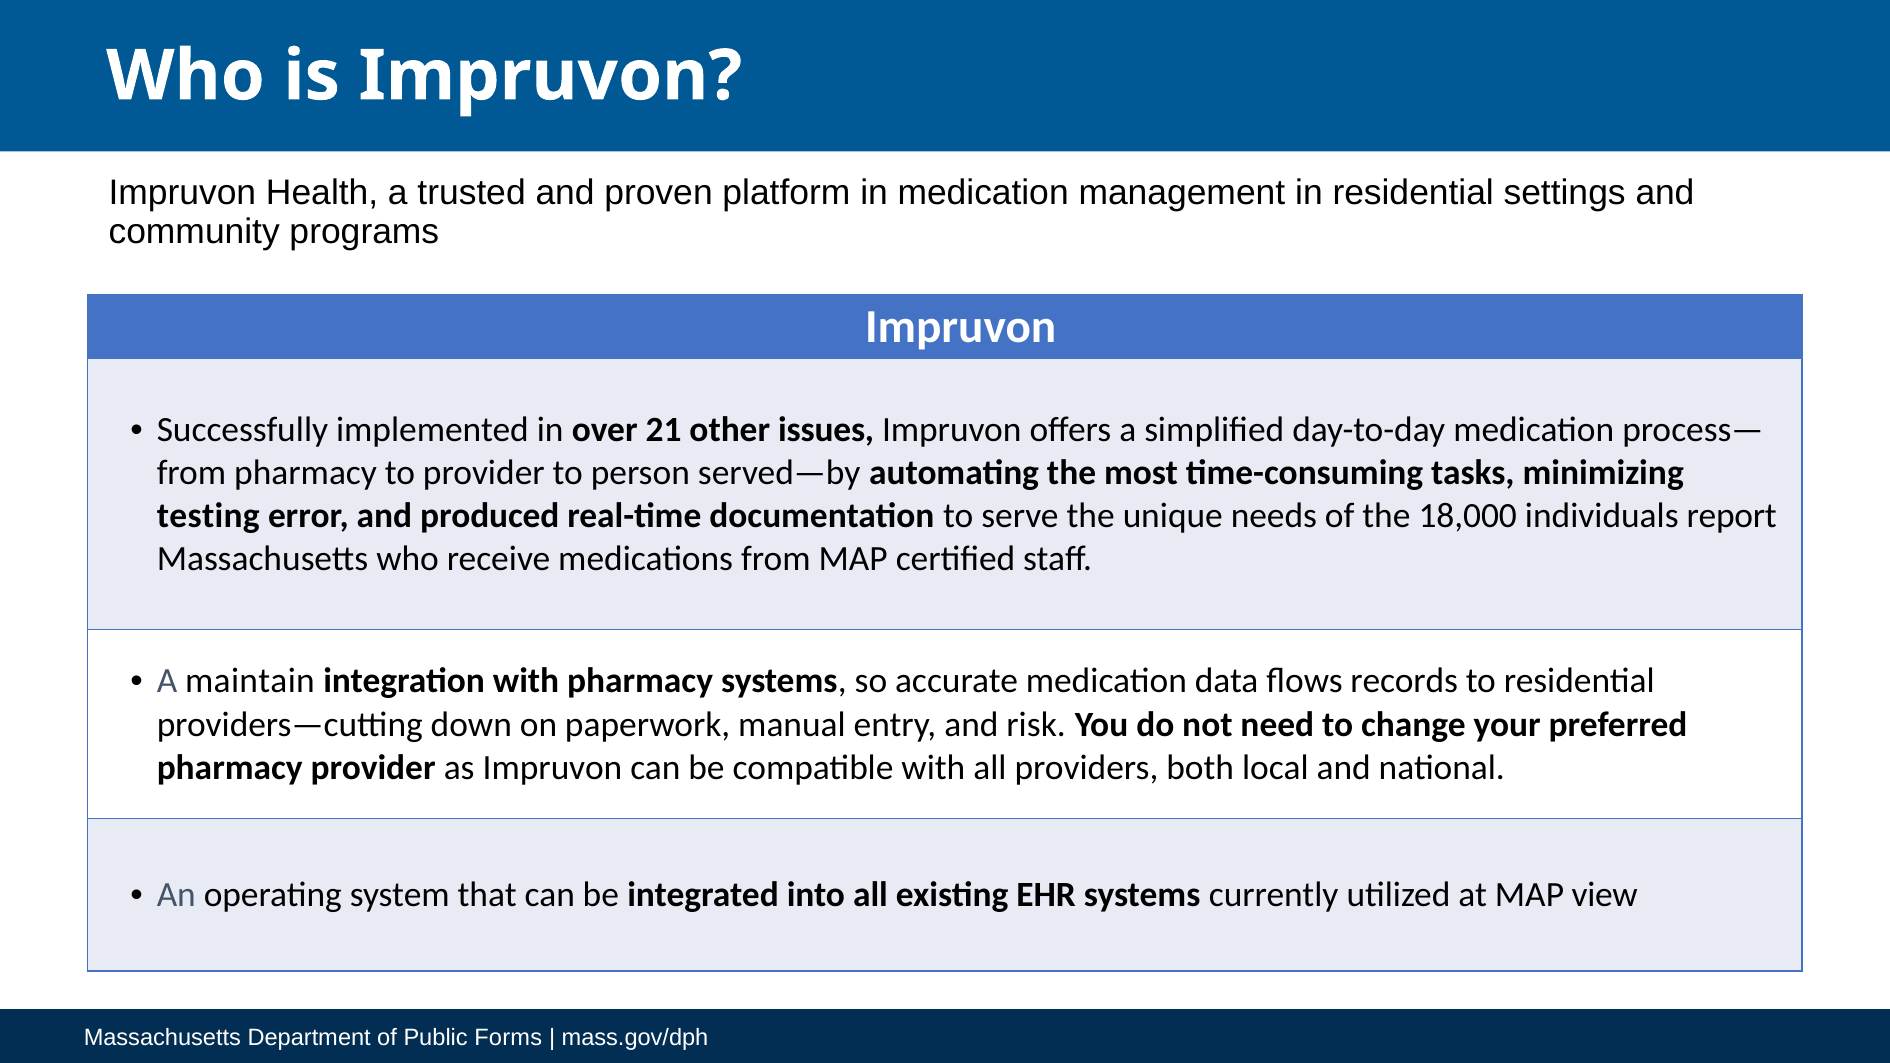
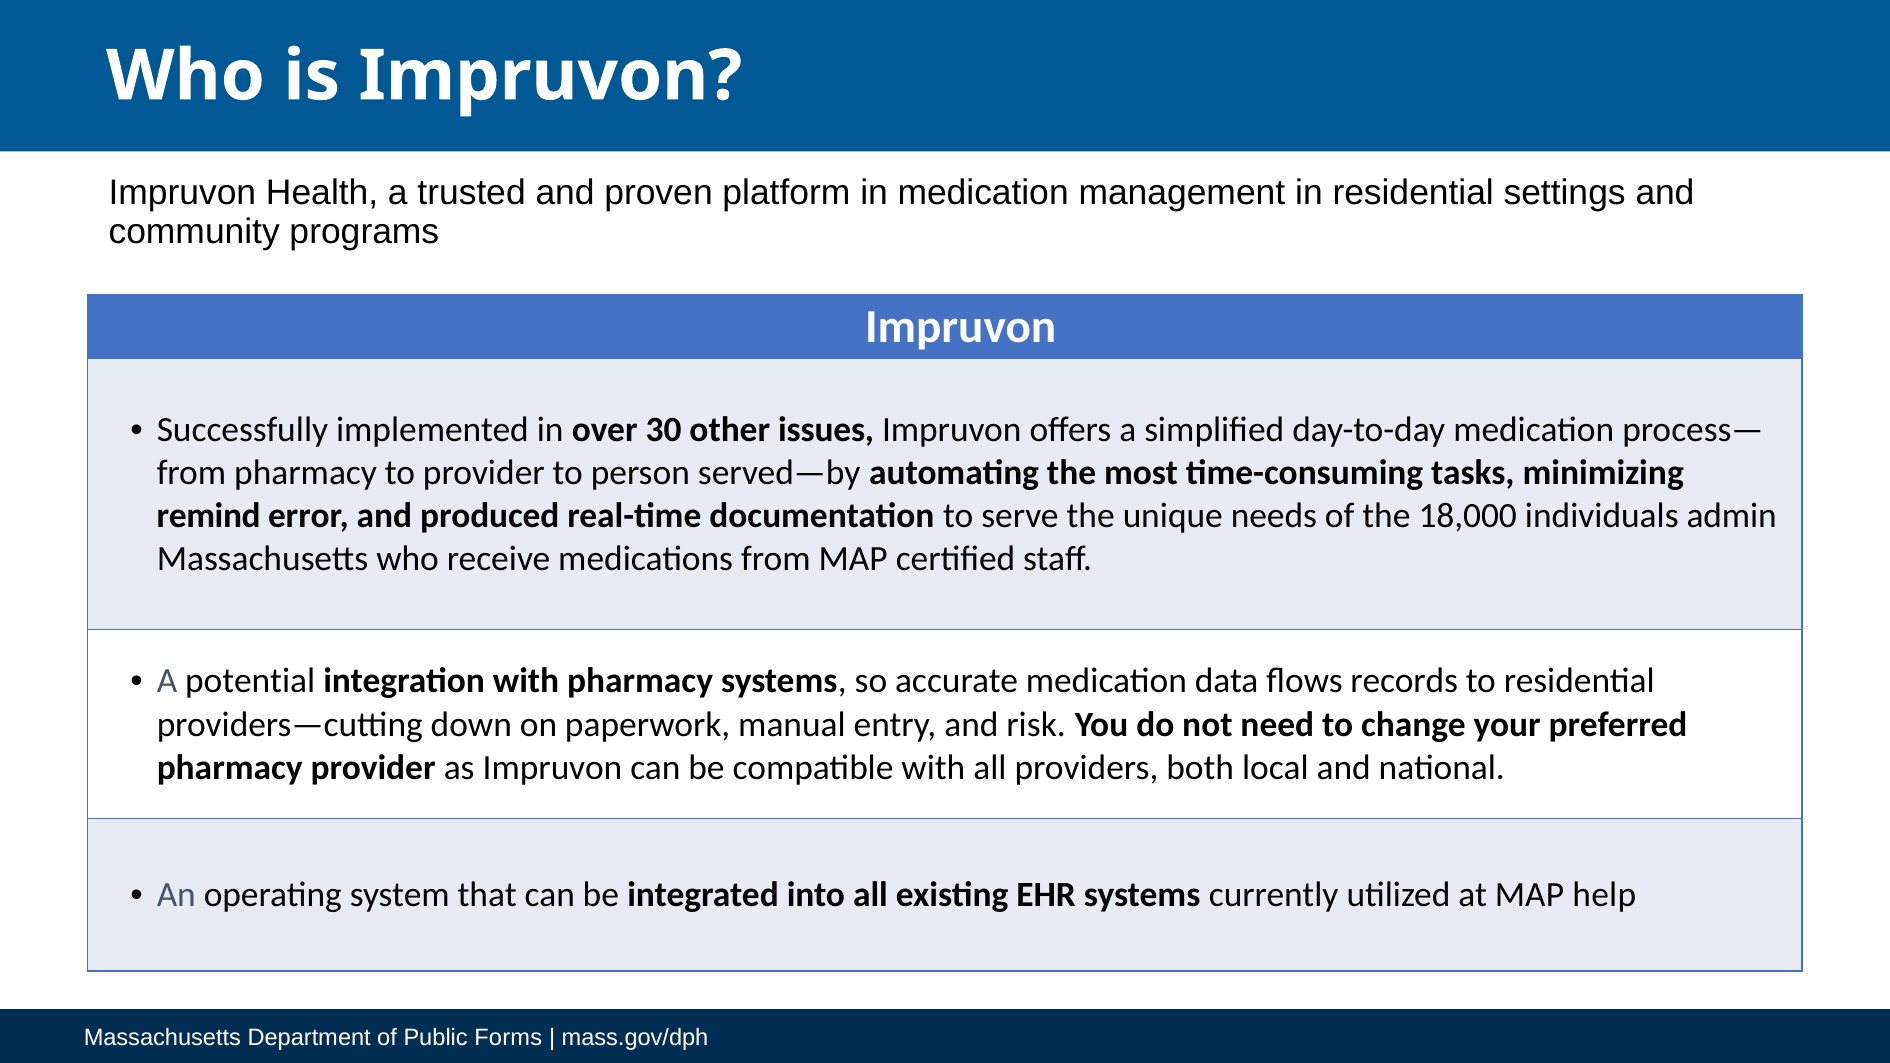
21: 21 -> 30 (664, 430)
testing: testing -> remind (209, 516)
report: report -> admin (1732, 516)
maintain: maintain -> potential (250, 681)
view: view -> help (1604, 895)
